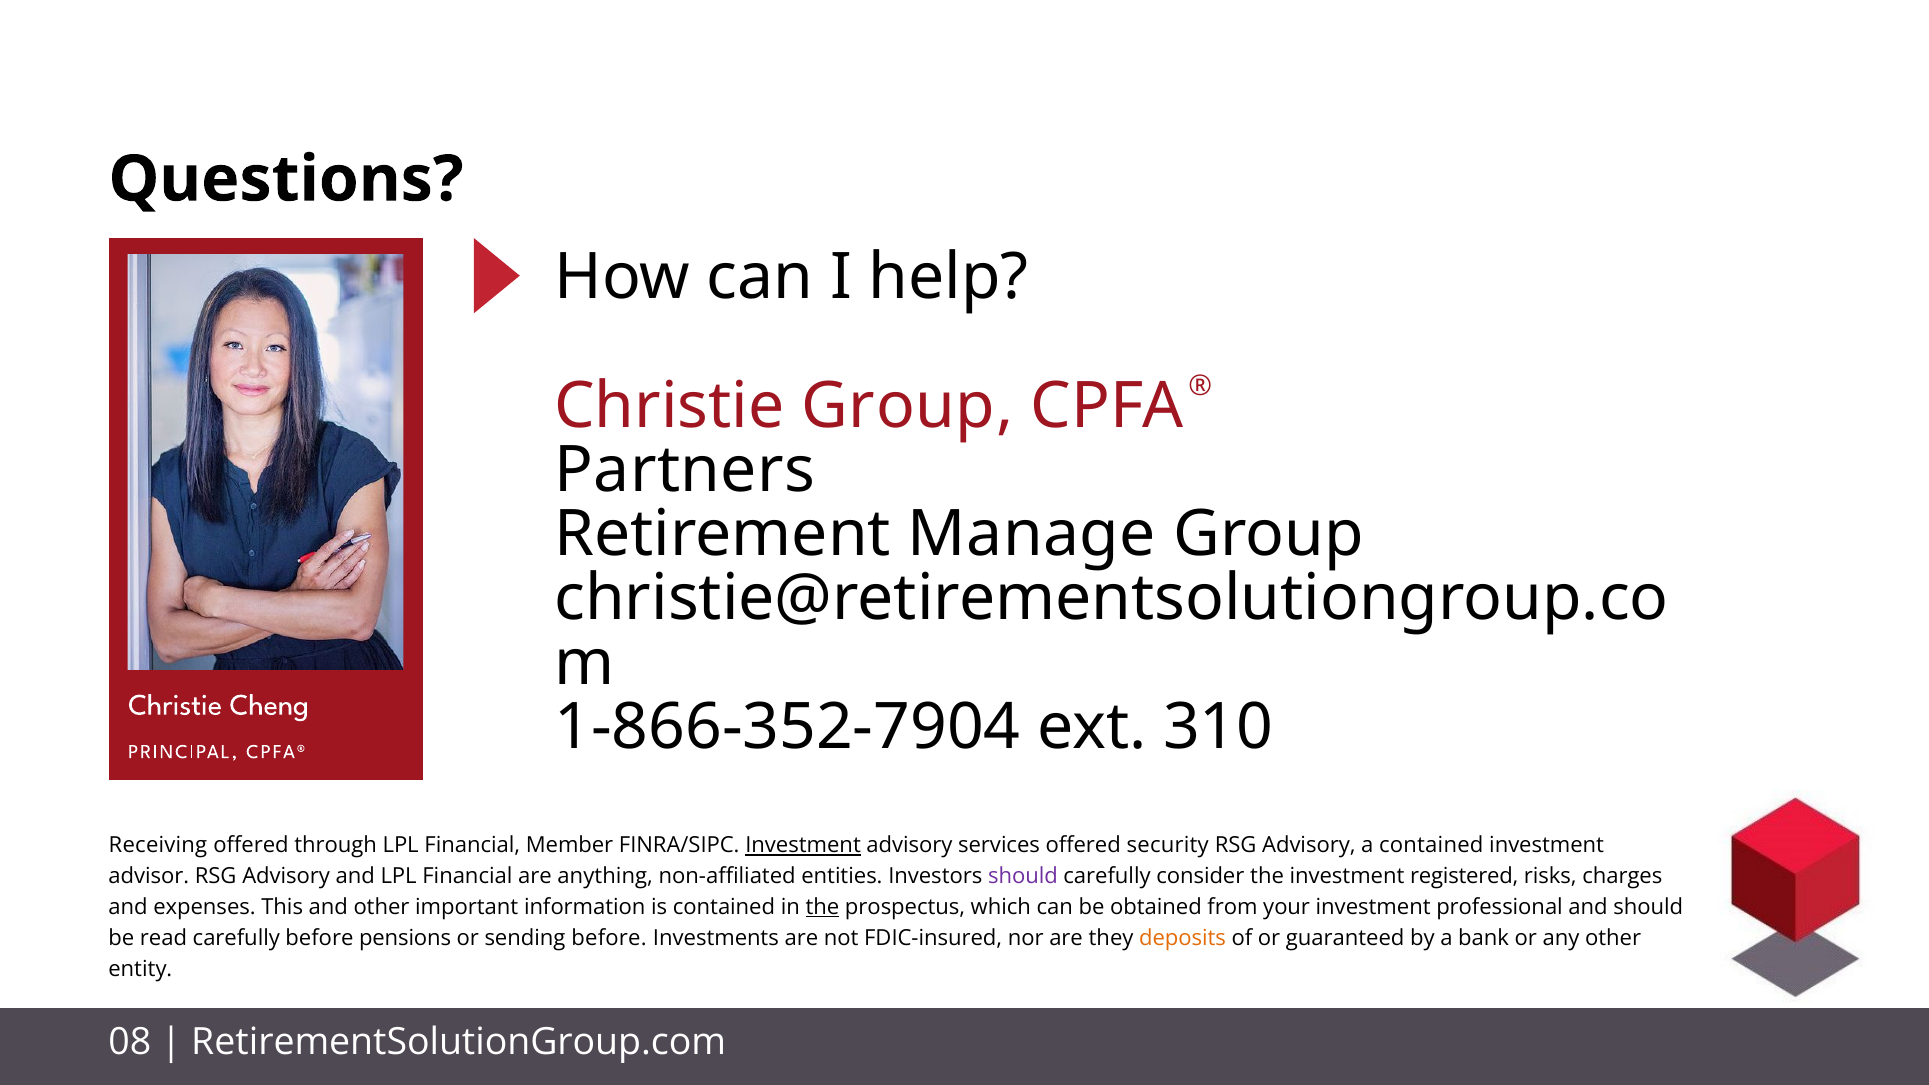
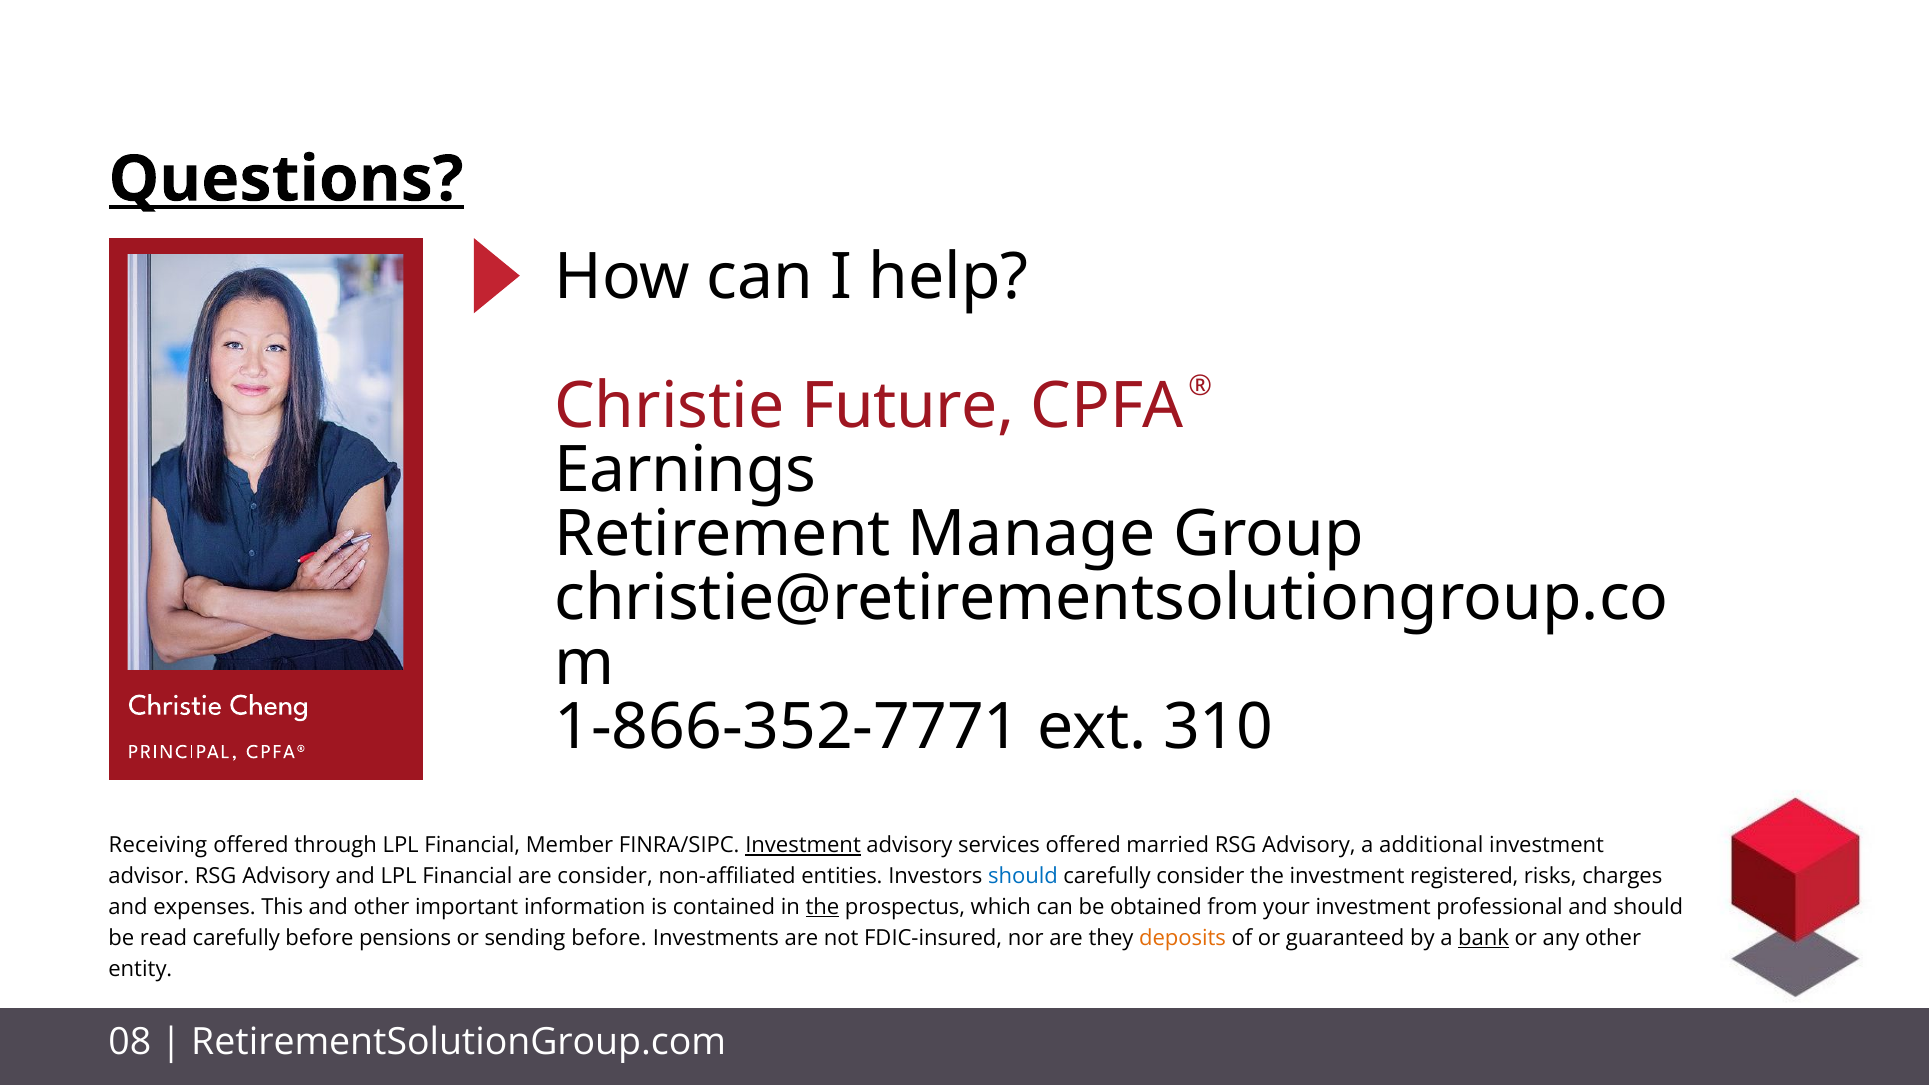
Questions underline: none -> present (286, 179)
Christie Group: Group -> Future (908, 406)
Partners: Partners -> Earnings (685, 470)
1-866-352-7904: 1-866-352-7904 -> 1-866-352-7771 (788, 727)
security: security -> married (1168, 845)
a contained: contained -> additional (1431, 845)
are anything: anything -> consider (605, 876)
should colour: purple -> blue (1023, 876)
bank underline: none -> present (1484, 938)
